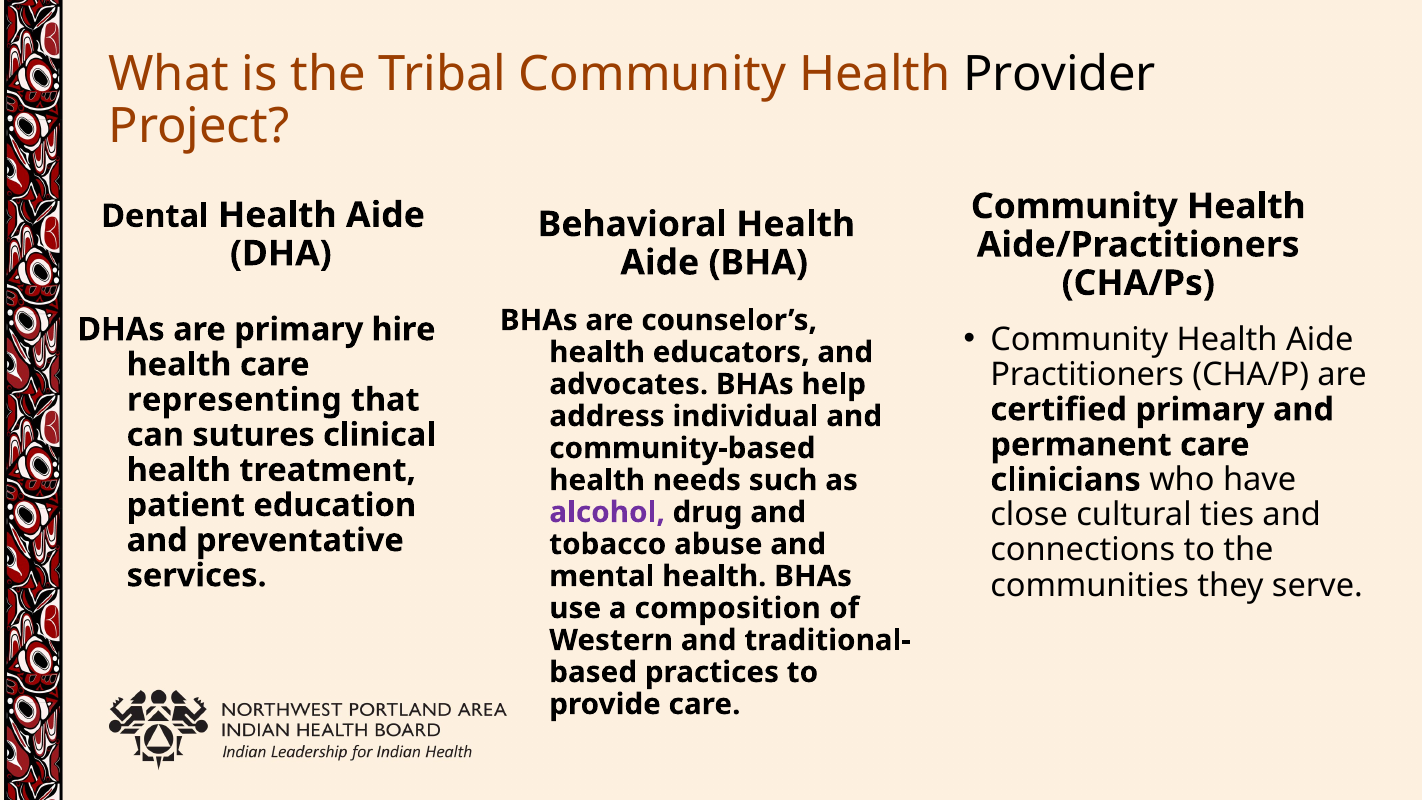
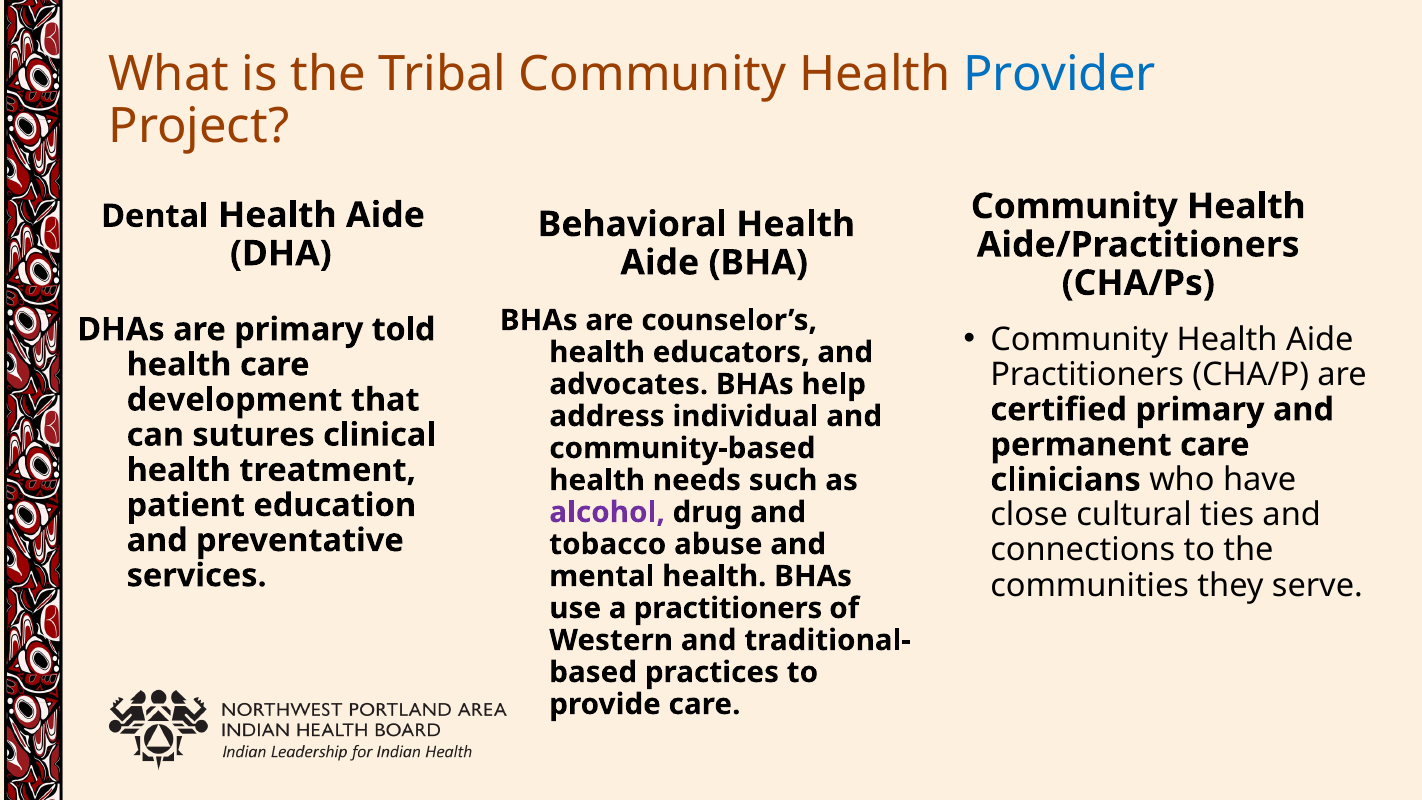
Provider colour: black -> blue (1060, 74)
hire: hire -> told (404, 329)
representing: representing -> development (235, 400)
a composition: composition -> practitioners (728, 608)
